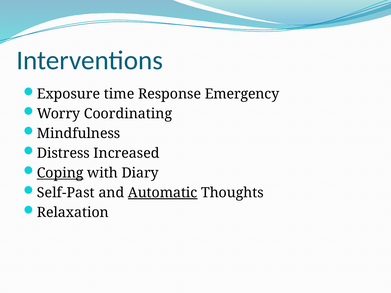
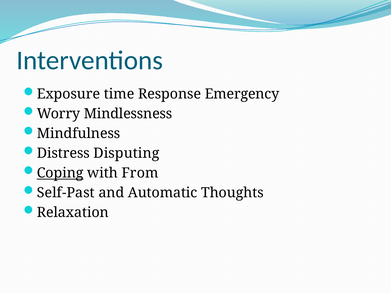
Coordinating: Coordinating -> Mindlessness (128, 114)
Increased: Increased -> Disputing (126, 153)
Diary: Diary -> From (140, 173)
Automatic underline: present -> none (163, 193)
